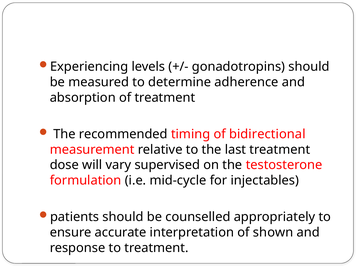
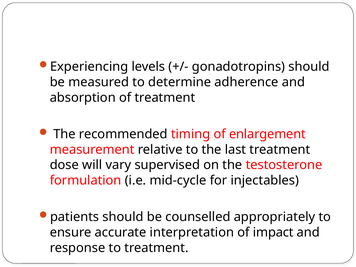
bidirectional: bidirectional -> enlargement (267, 134)
shown: shown -> impact (273, 232)
